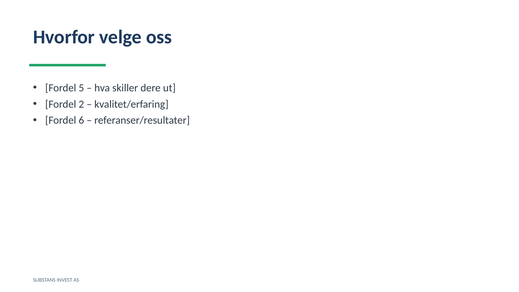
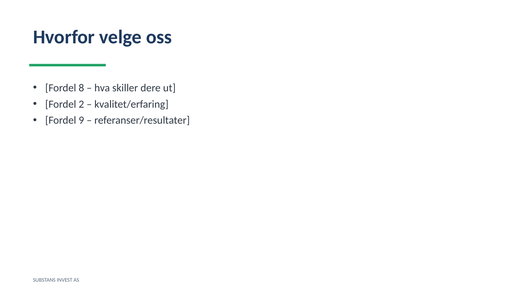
5: 5 -> 8 (81, 88)
6: 6 -> 9 (81, 120)
